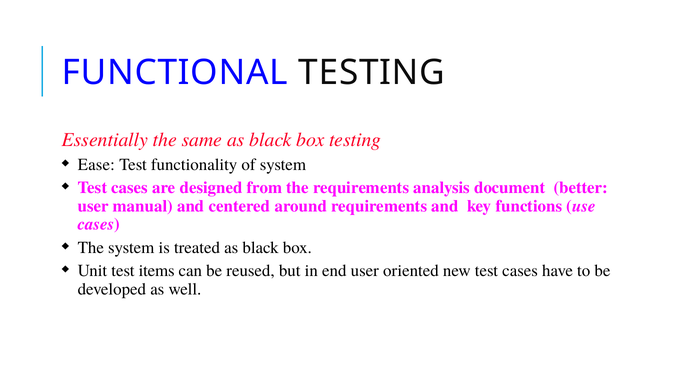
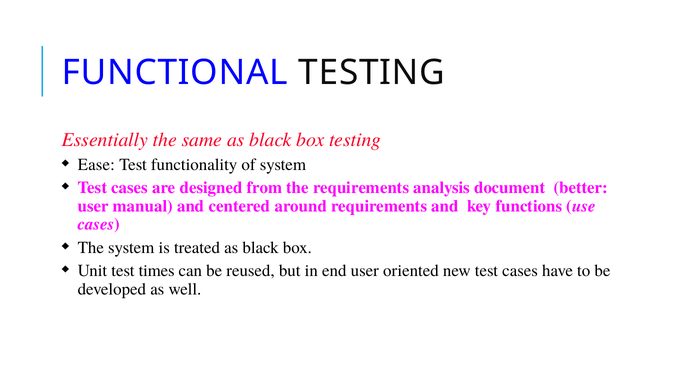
items: items -> times (157, 271)
